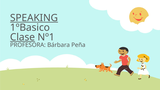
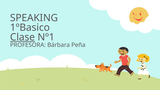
SPEAKING underline: present -> none (34, 18)
